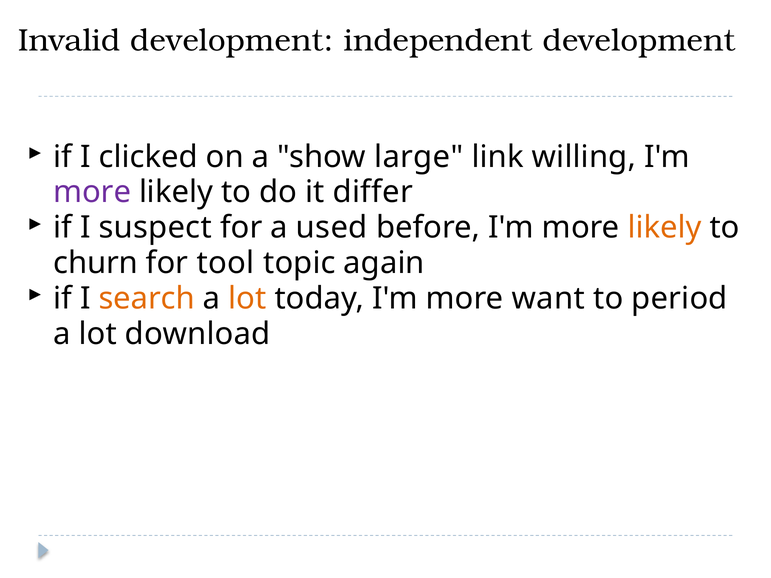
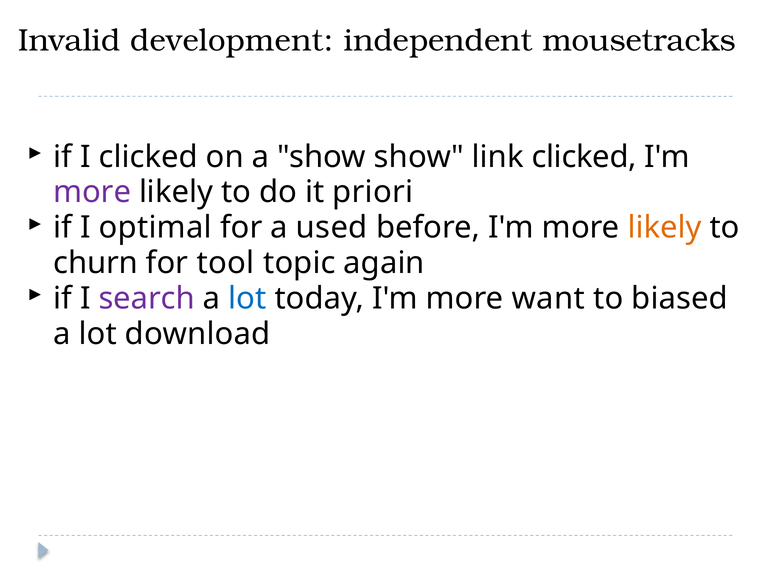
independent development: development -> mousetracks (639, 41)
show large: large -> show (419, 157)
link willing: willing -> clicked (584, 157)
differ: differ -> priori (373, 192)
suspect: suspect -> optimal (155, 228)
search colour: orange -> purple (147, 299)
lot colour: orange -> blue (247, 299)
period: period -> biased (680, 299)
